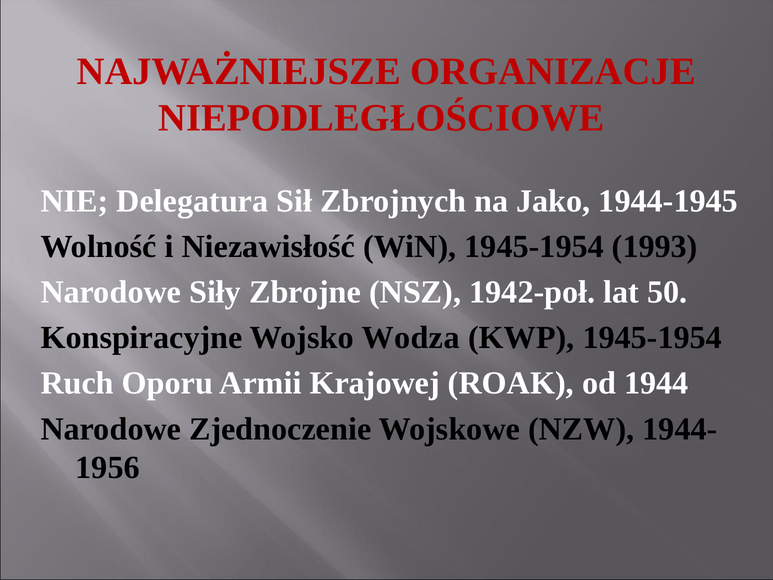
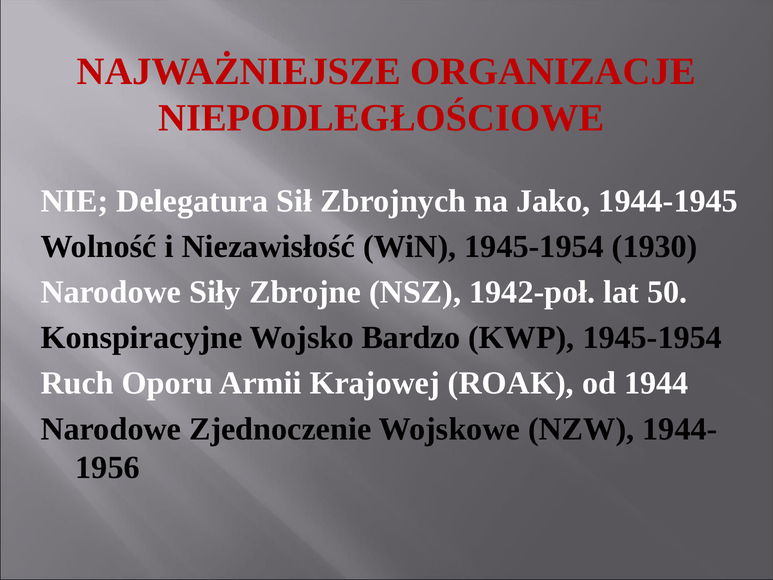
1993: 1993 -> 1930 (655, 247)
Wodza: Wodza -> Bardzo (411, 338)
